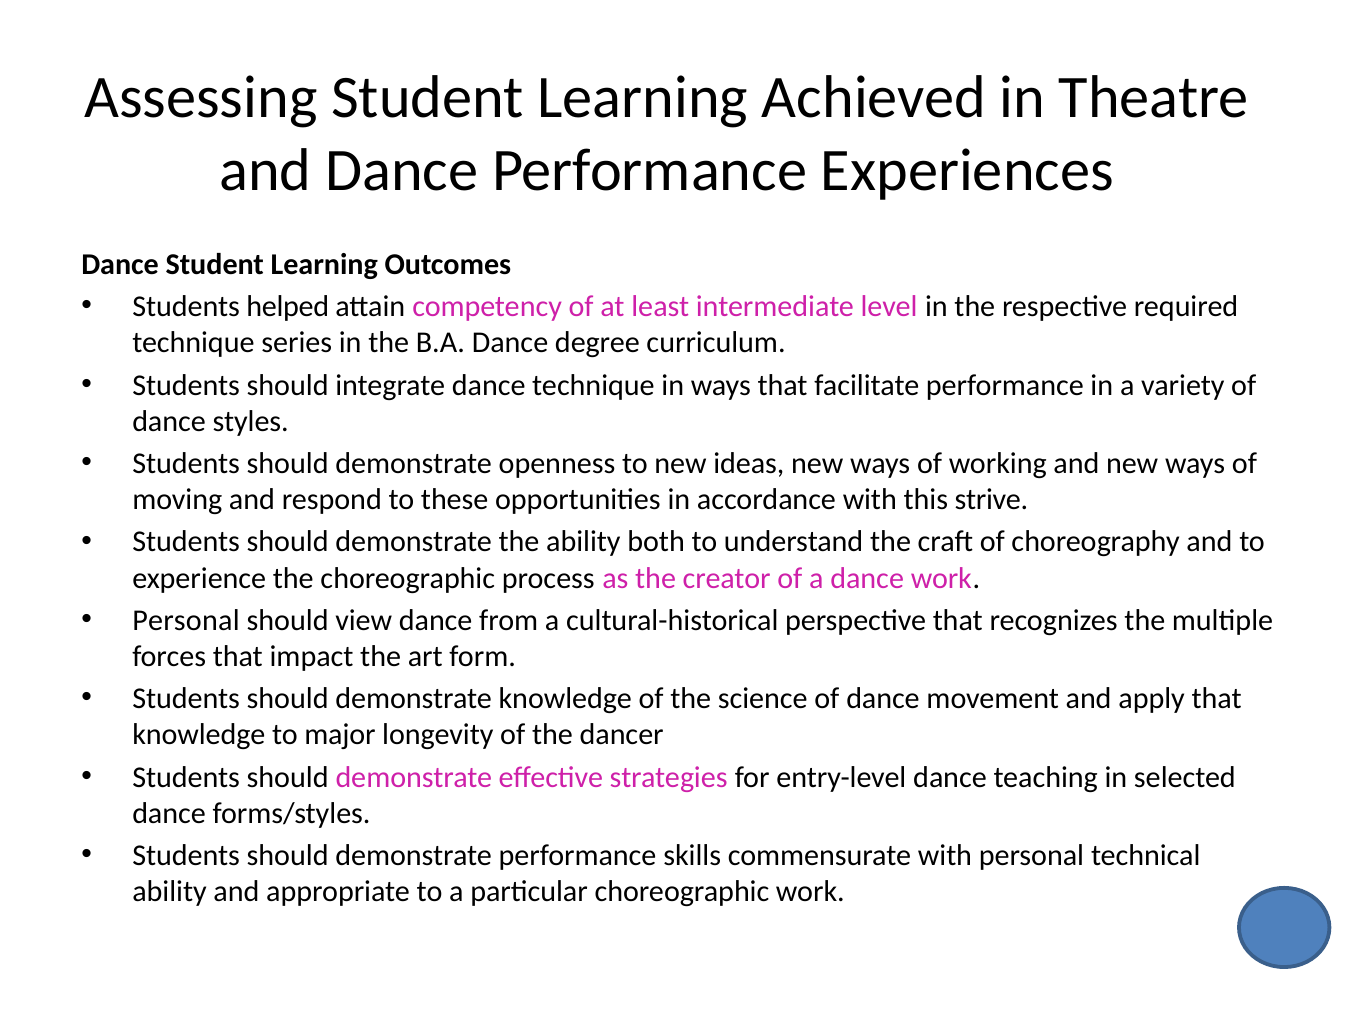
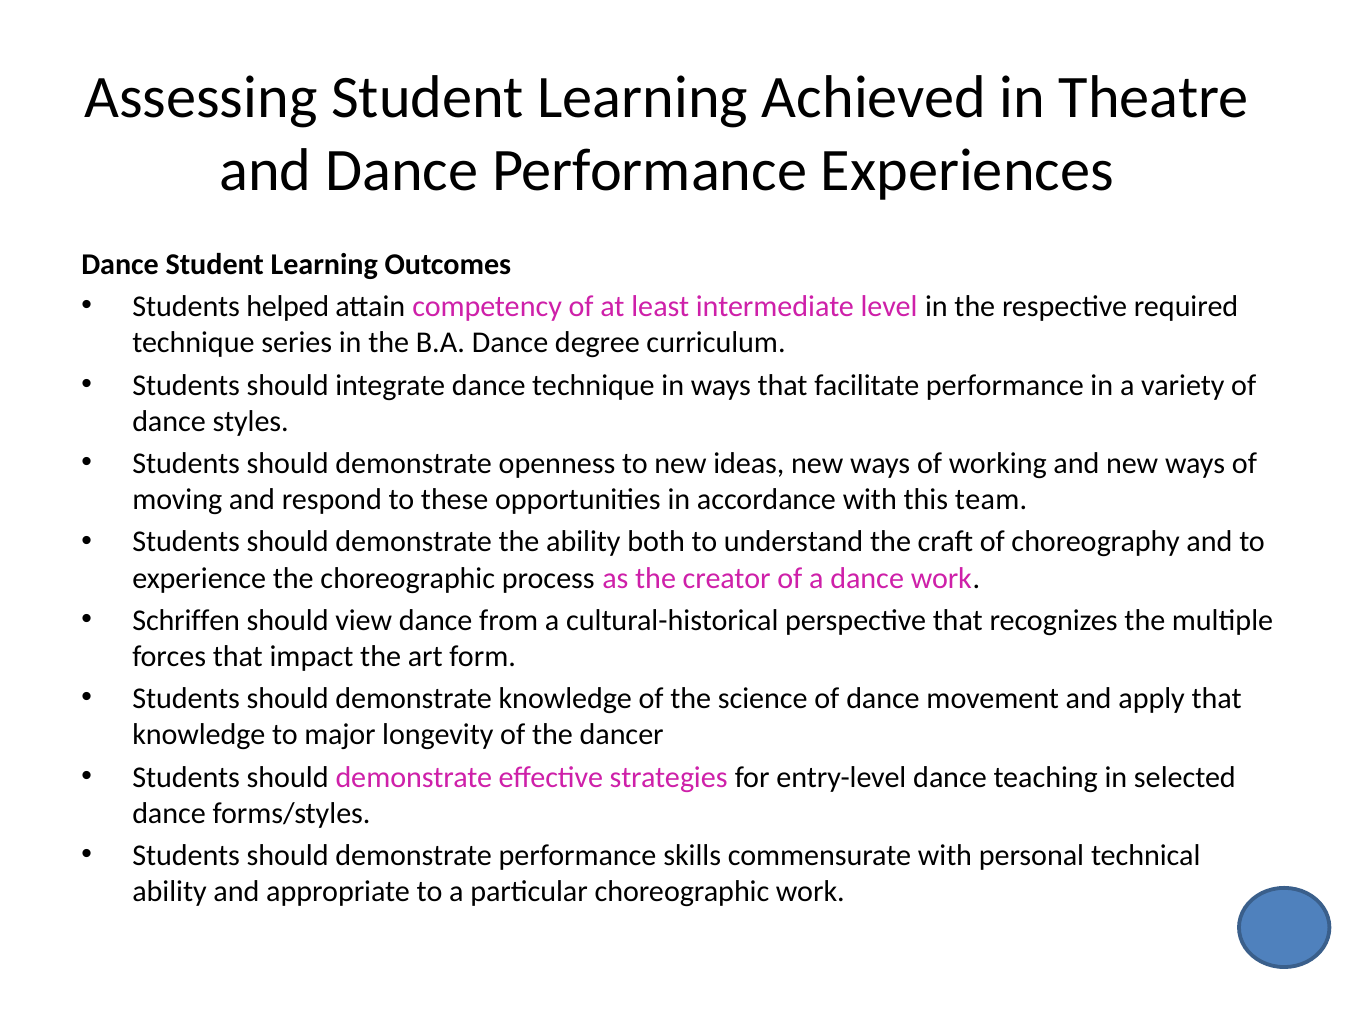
strive: strive -> team (991, 500)
Personal: Personal -> Schriffen (186, 620)
